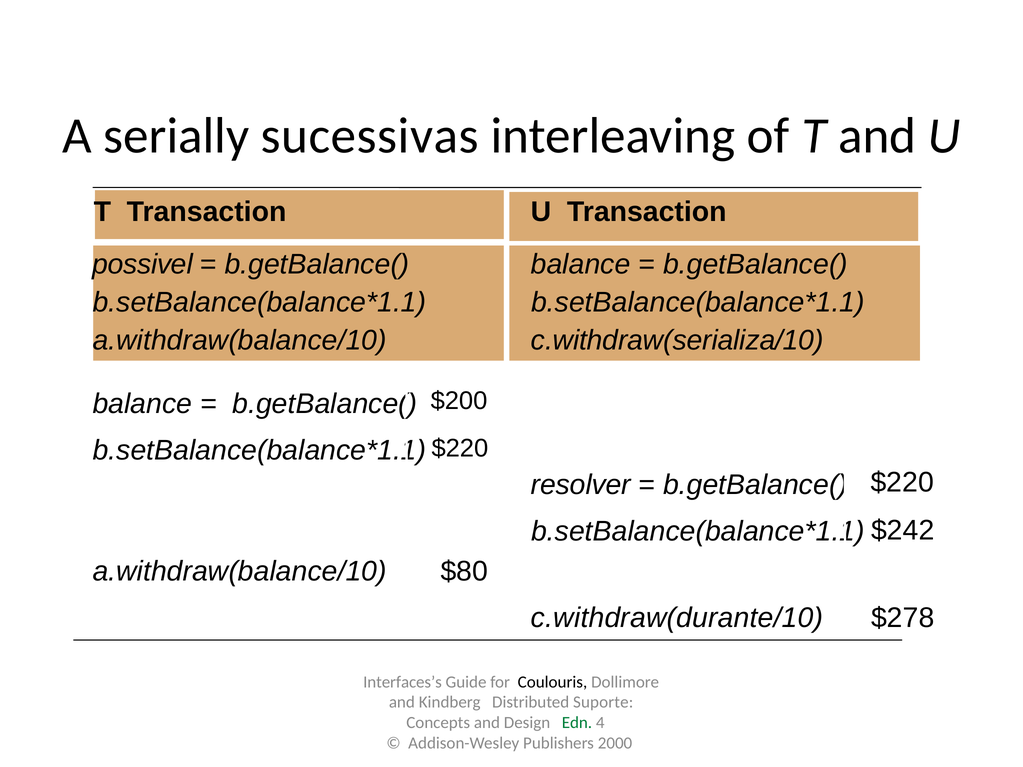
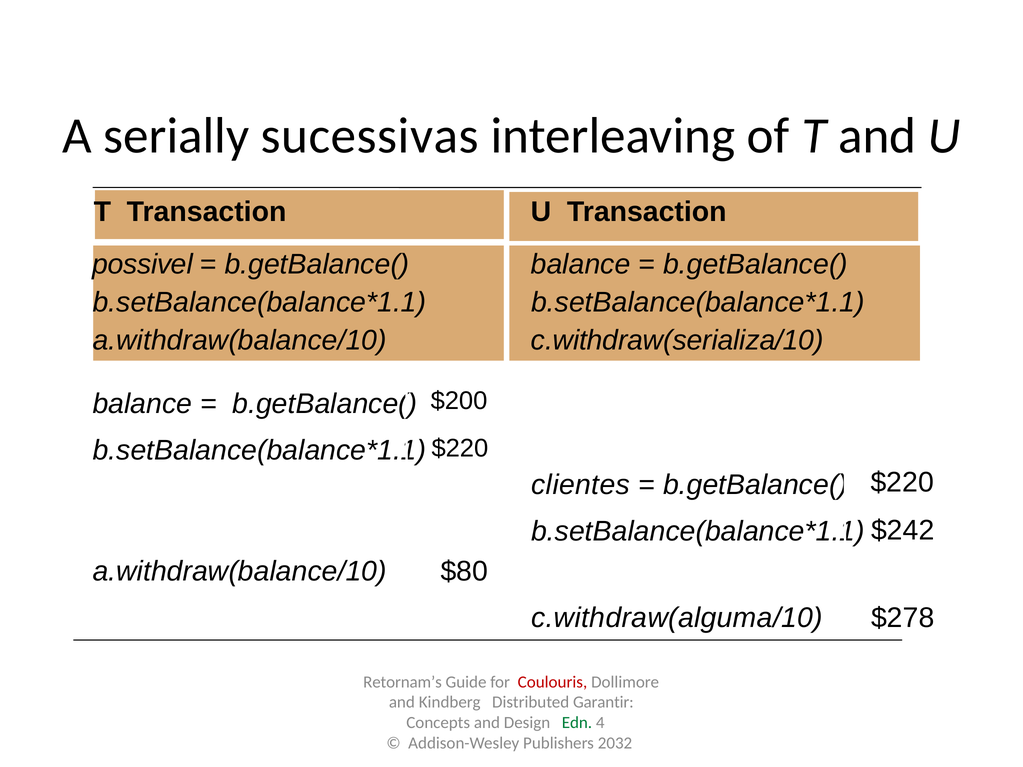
resolver: resolver -> clientes (581, 485)
c.withdraw(durante/10: c.withdraw(durante/10 -> c.withdraw(alguma/10 (677, 618)
Interfaces’s: Interfaces’s -> Retornam’s (403, 682)
Coulouris colour: black -> red (552, 682)
Suporte: Suporte -> Garantir (603, 703)
2000: 2000 -> 2032 (615, 744)
